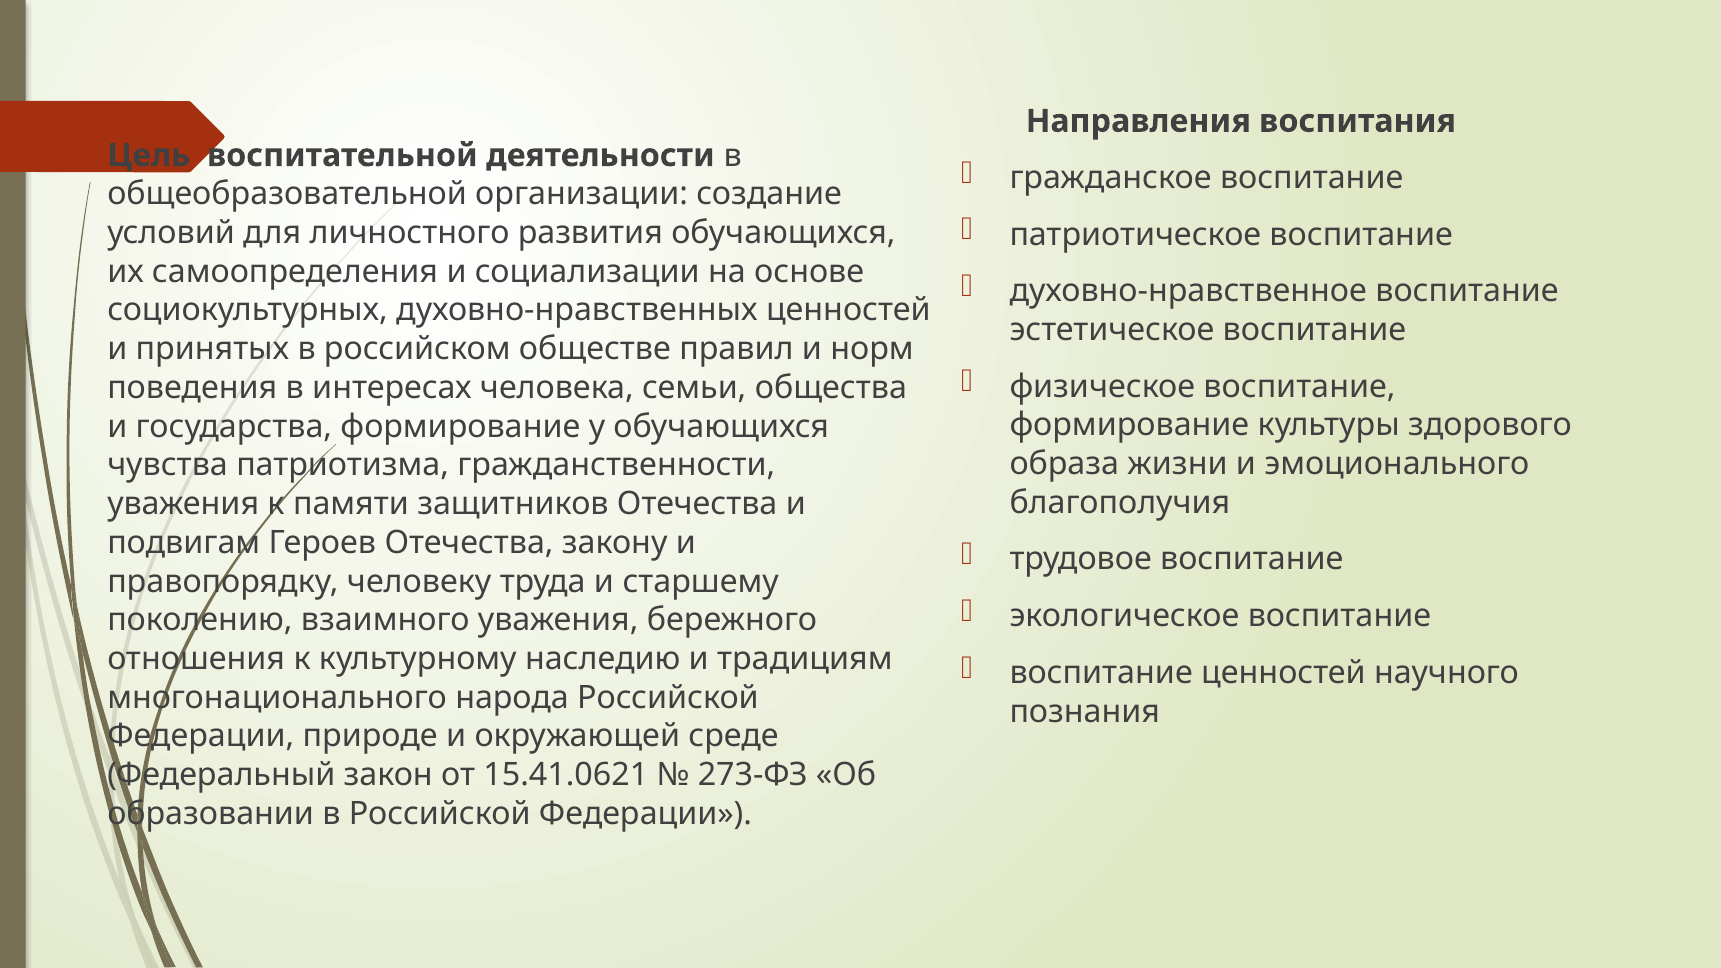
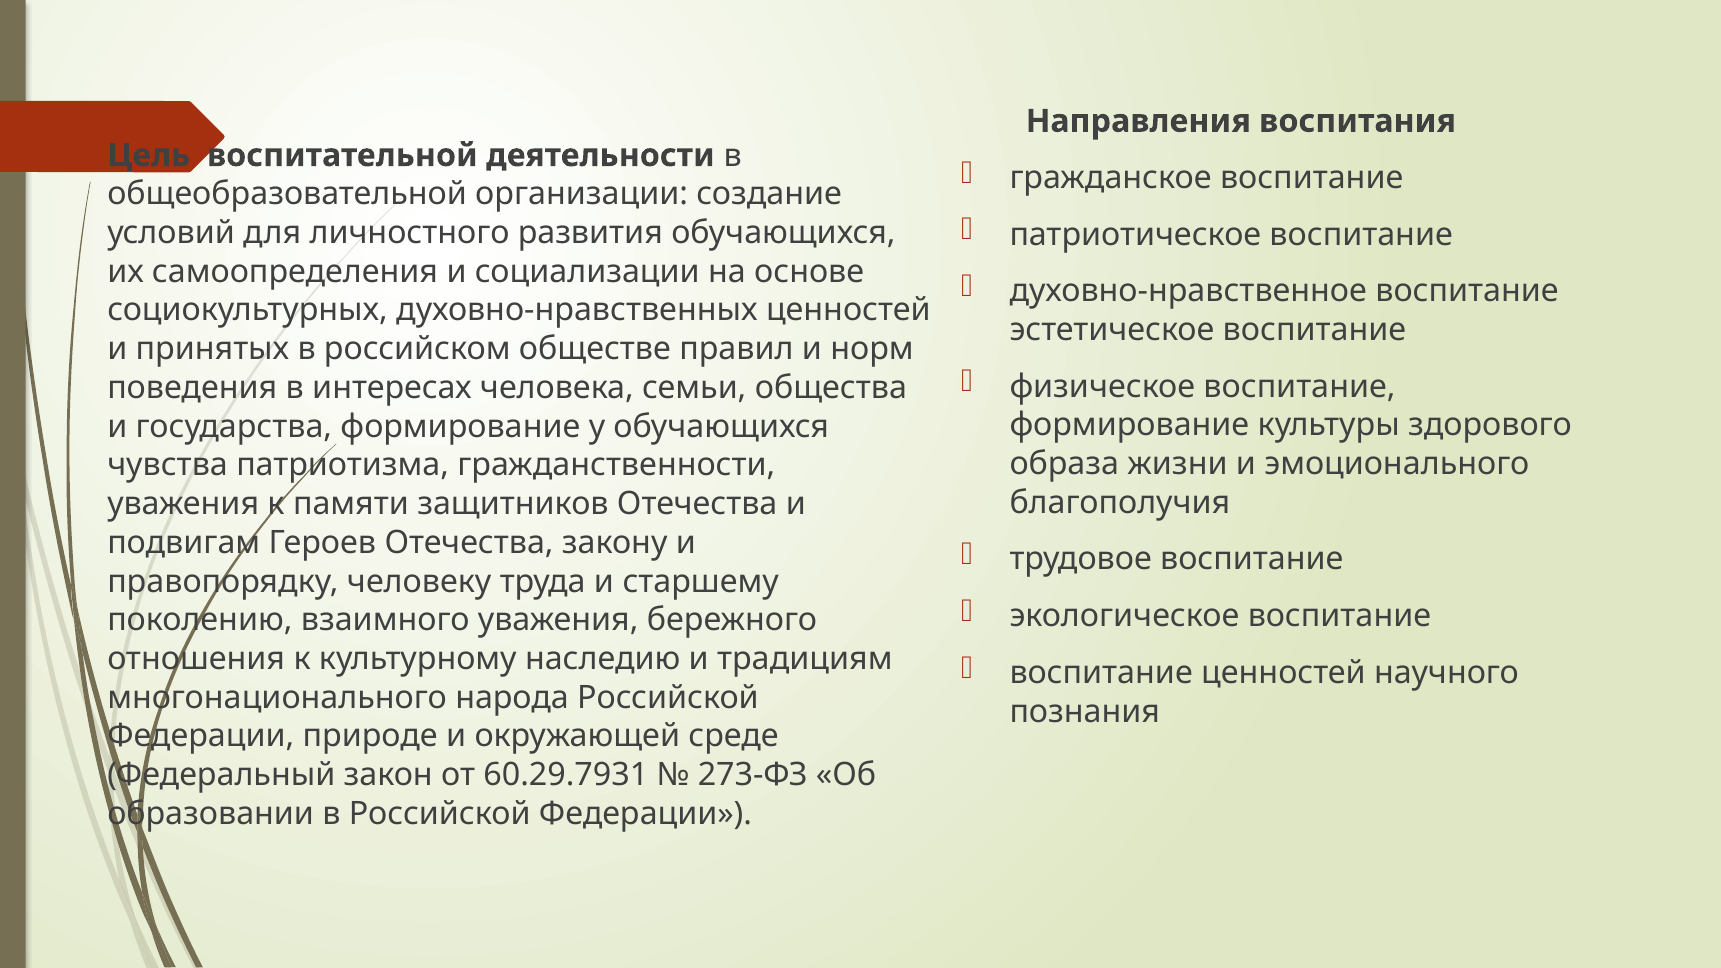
15.41.0621: 15.41.0621 -> 60.29.7931 (566, 775)
